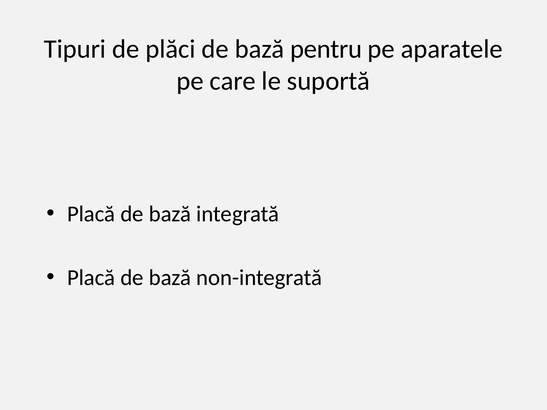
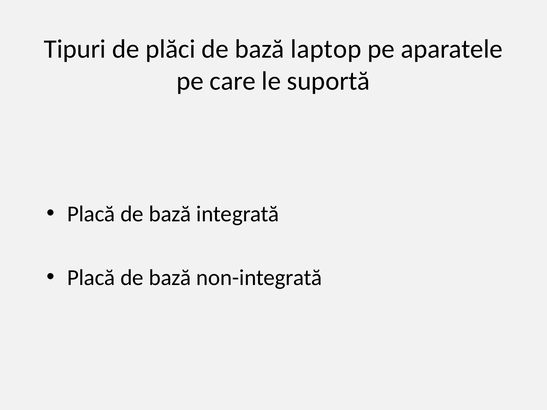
pentru: pentru -> laptop (326, 49)
